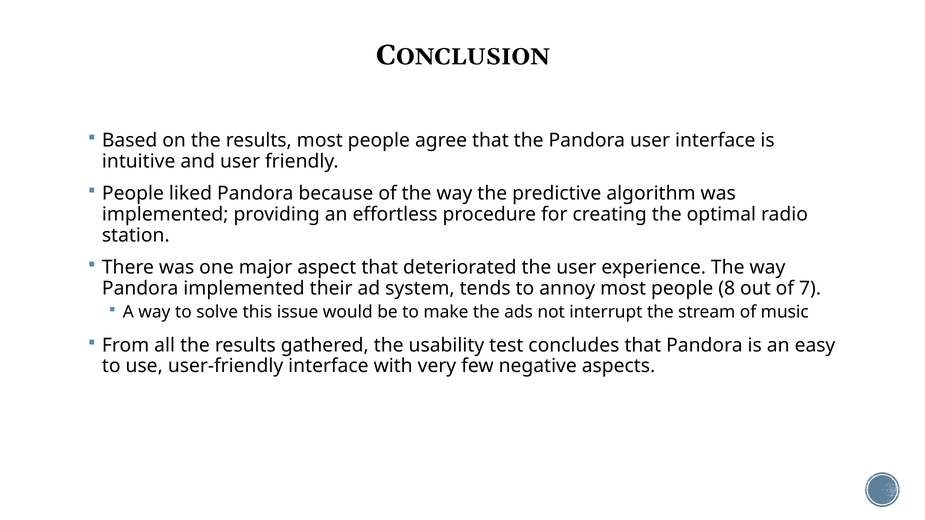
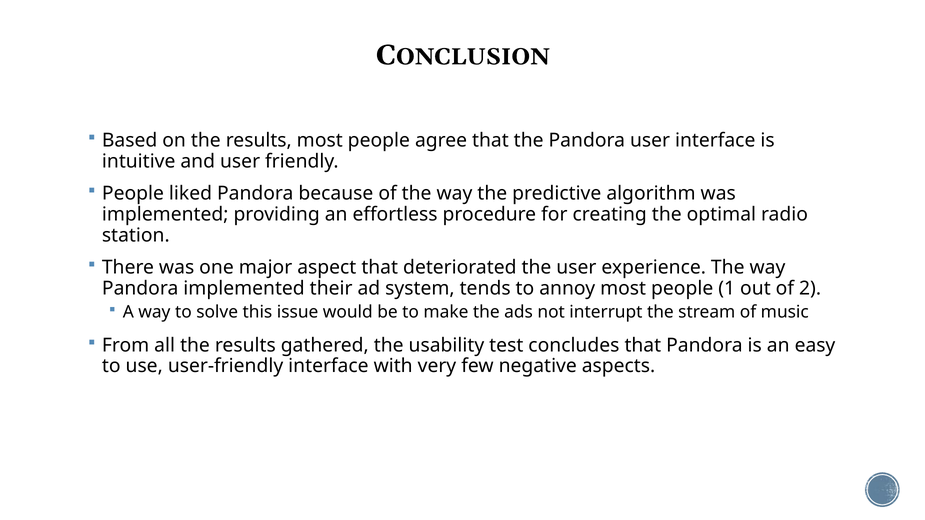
8: 8 -> 1 (727, 289)
7: 7 -> 2 (810, 289)
